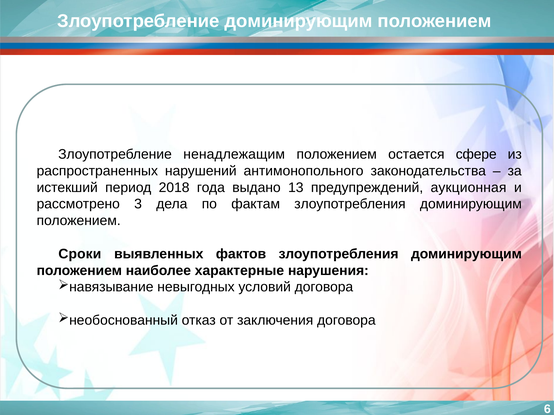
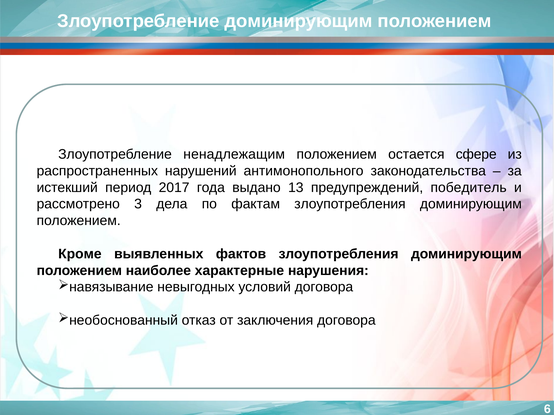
2018: 2018 -> 2017 (174, 188)
аукционная: аукционная -> победитель (469, 188)
Сроки: Сроки -> Кроме (80, 254)
